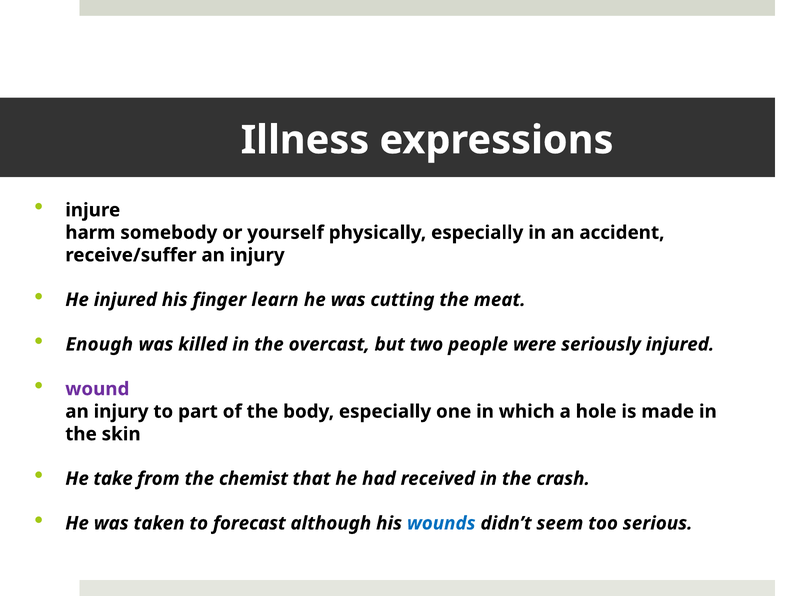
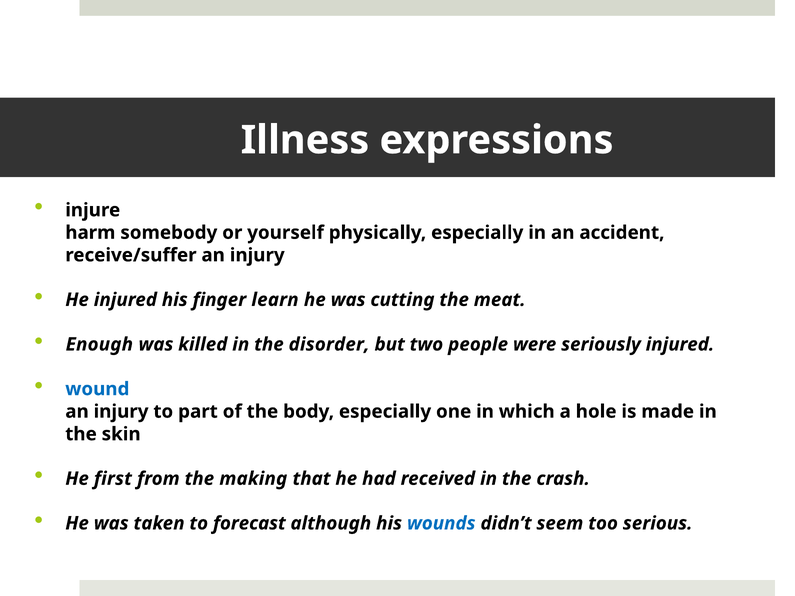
overcast: overcast -> disorder (329, 345)
wound colour: purple -> blue (97, 389)
take: take -> first (113, 479)
chemist: chemist -> making (253, 479)
